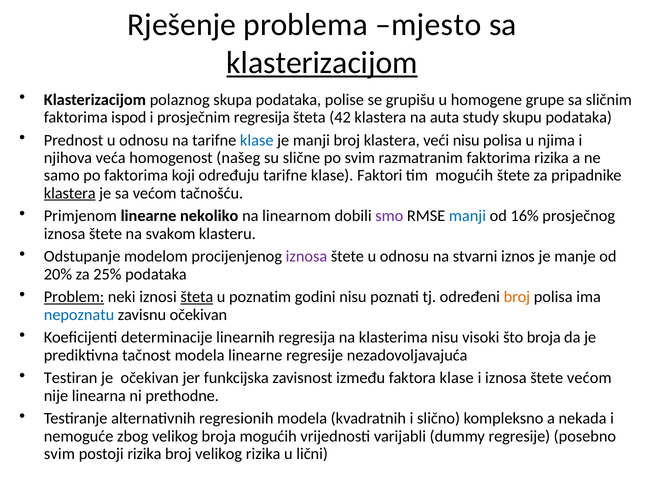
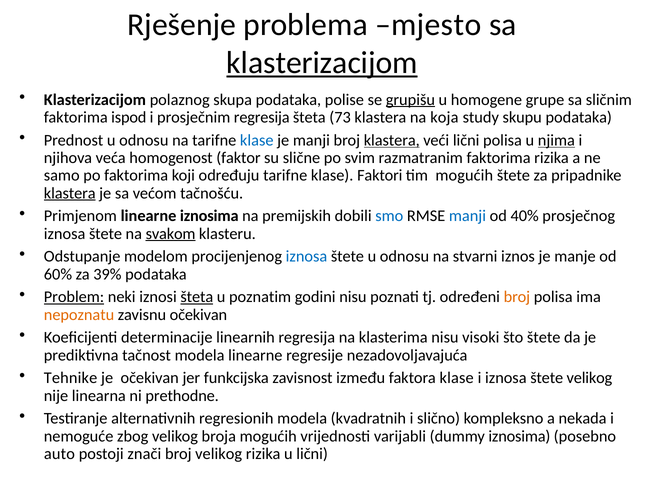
grupišu underline: none -> present (410, 100)
42: 42 -> 73 (340, 117)
auta: auta -> koja (444, 117)
klastera underline: none -> present (392, 140)
veći nisu: nisu -> lični (466, 140)
njima underline: none -> present (556, 140)
našeg: našeg -> faktor (238, 158)
linearne nekoliko: nekoliko -> iznosima (209, 216)
linearnom: linearnom -> premijskih (297, 216)
smo colour: purple -> blue (389, 216)
16%: 16% -> 40% (525, 216)
svakom underline: none -> present (171, 234)
iznosa colour: purple -> blue (307, 256)
20%: 20% -> 60% (58, 274)
25%: 25% -> 39% (107, 274)
nepoznatu colour: blue -> orange (79, 315)
što broja: broja -> štete (544, 337)
Testiran: Testiran -> Tehnike (71, 378)
štete većom: većom -> velikog (589, 378)
dummy regresije: regresije -> iznosima (519, 436)
svim: svim -> auto (59, 454)
postoji rizika: rizika -> znači (144, 454)
